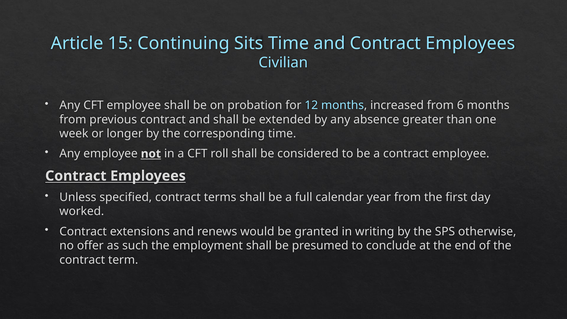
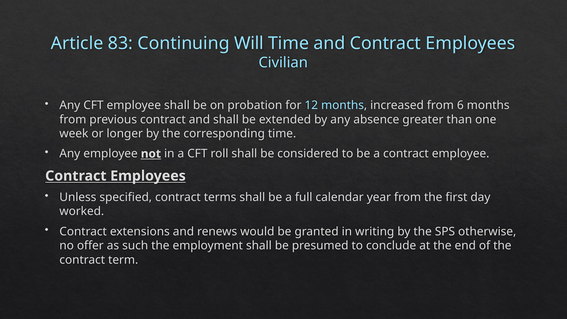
15: 15 -> 83 (120, 43)
Sits: Sits -> Will (249, 43)
